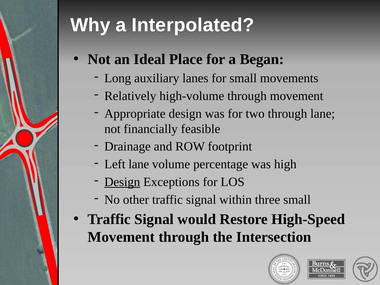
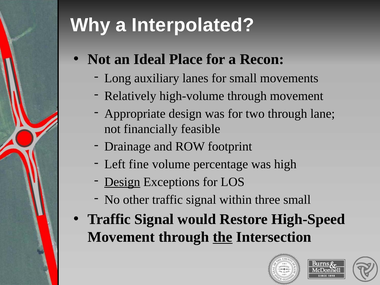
Began: Began -> Recon (262, 59)
Left lane: lane -> fine (139, 164)
the underline: none -> present (223, 237)
